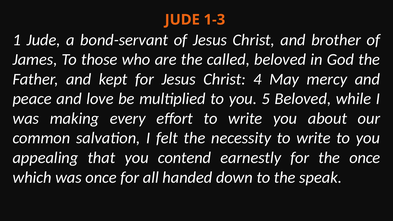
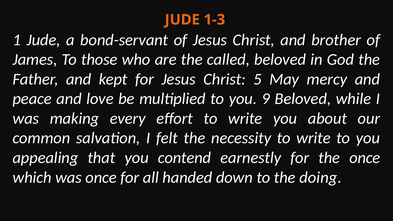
4: 4 -> 5 (257, 79)
5: 5 -> 9 (266, 99)
speak: speak -> doing (321, 177)
